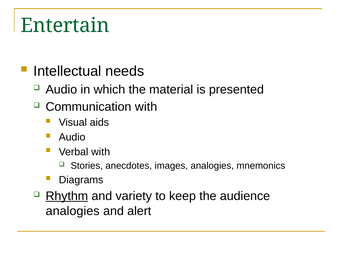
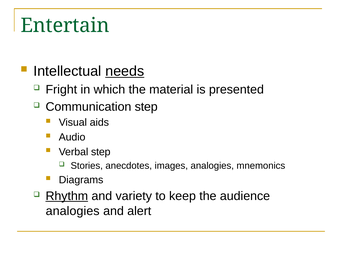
needs underline: none -> present (125, 71)
Audio: Audio -> Fright (61, 89)
Communication with: with -> step (146, 107)
Verbal with: with -> step (101, 152)
